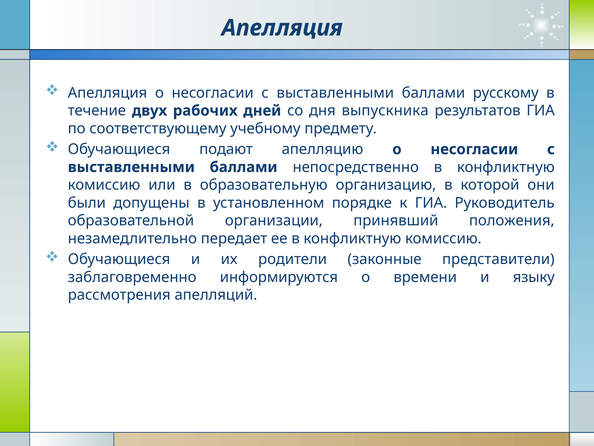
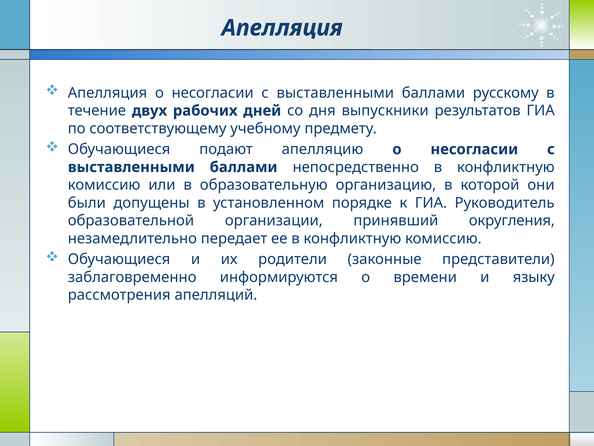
выпускника: выпускника -> выпускники (385, 111)
положения: положения -> округления (512, 220)
